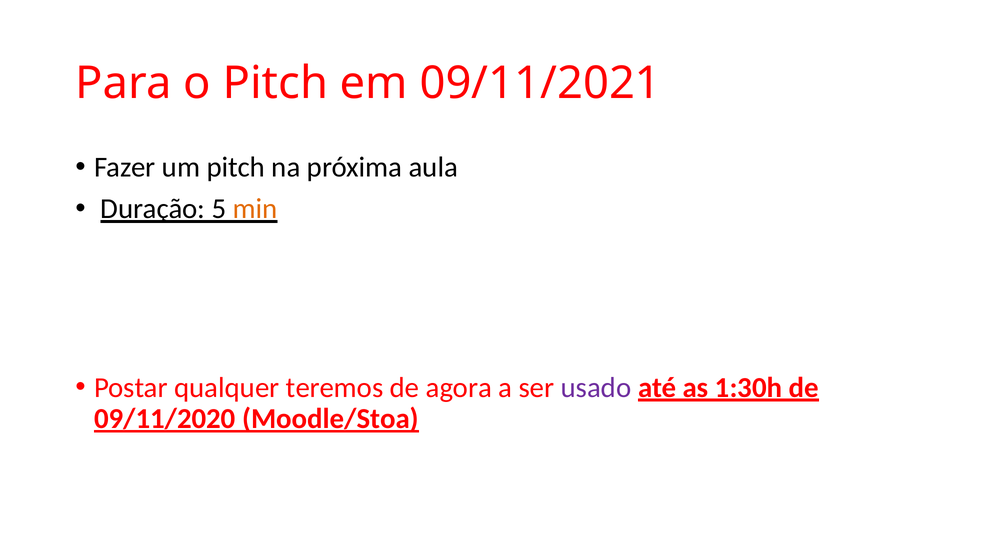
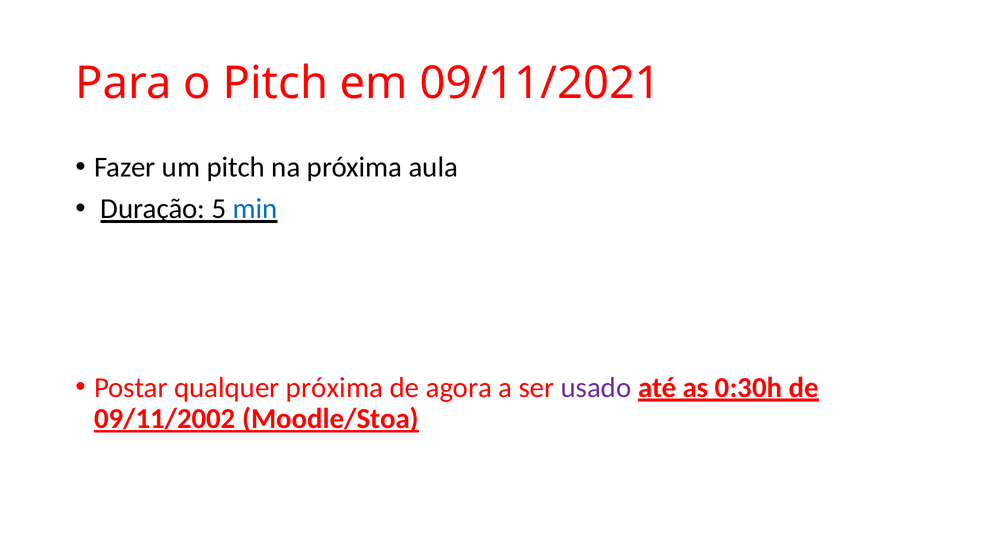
min colour: orange -> blue (255, 209)
qualquer teremos: teremos -> próxima (335, 387)
1:30h: 1:30h -> 0:30h (749, 387)
09/11/2020: 09/11/2020 -> 09/11/2002 (165, 419)
